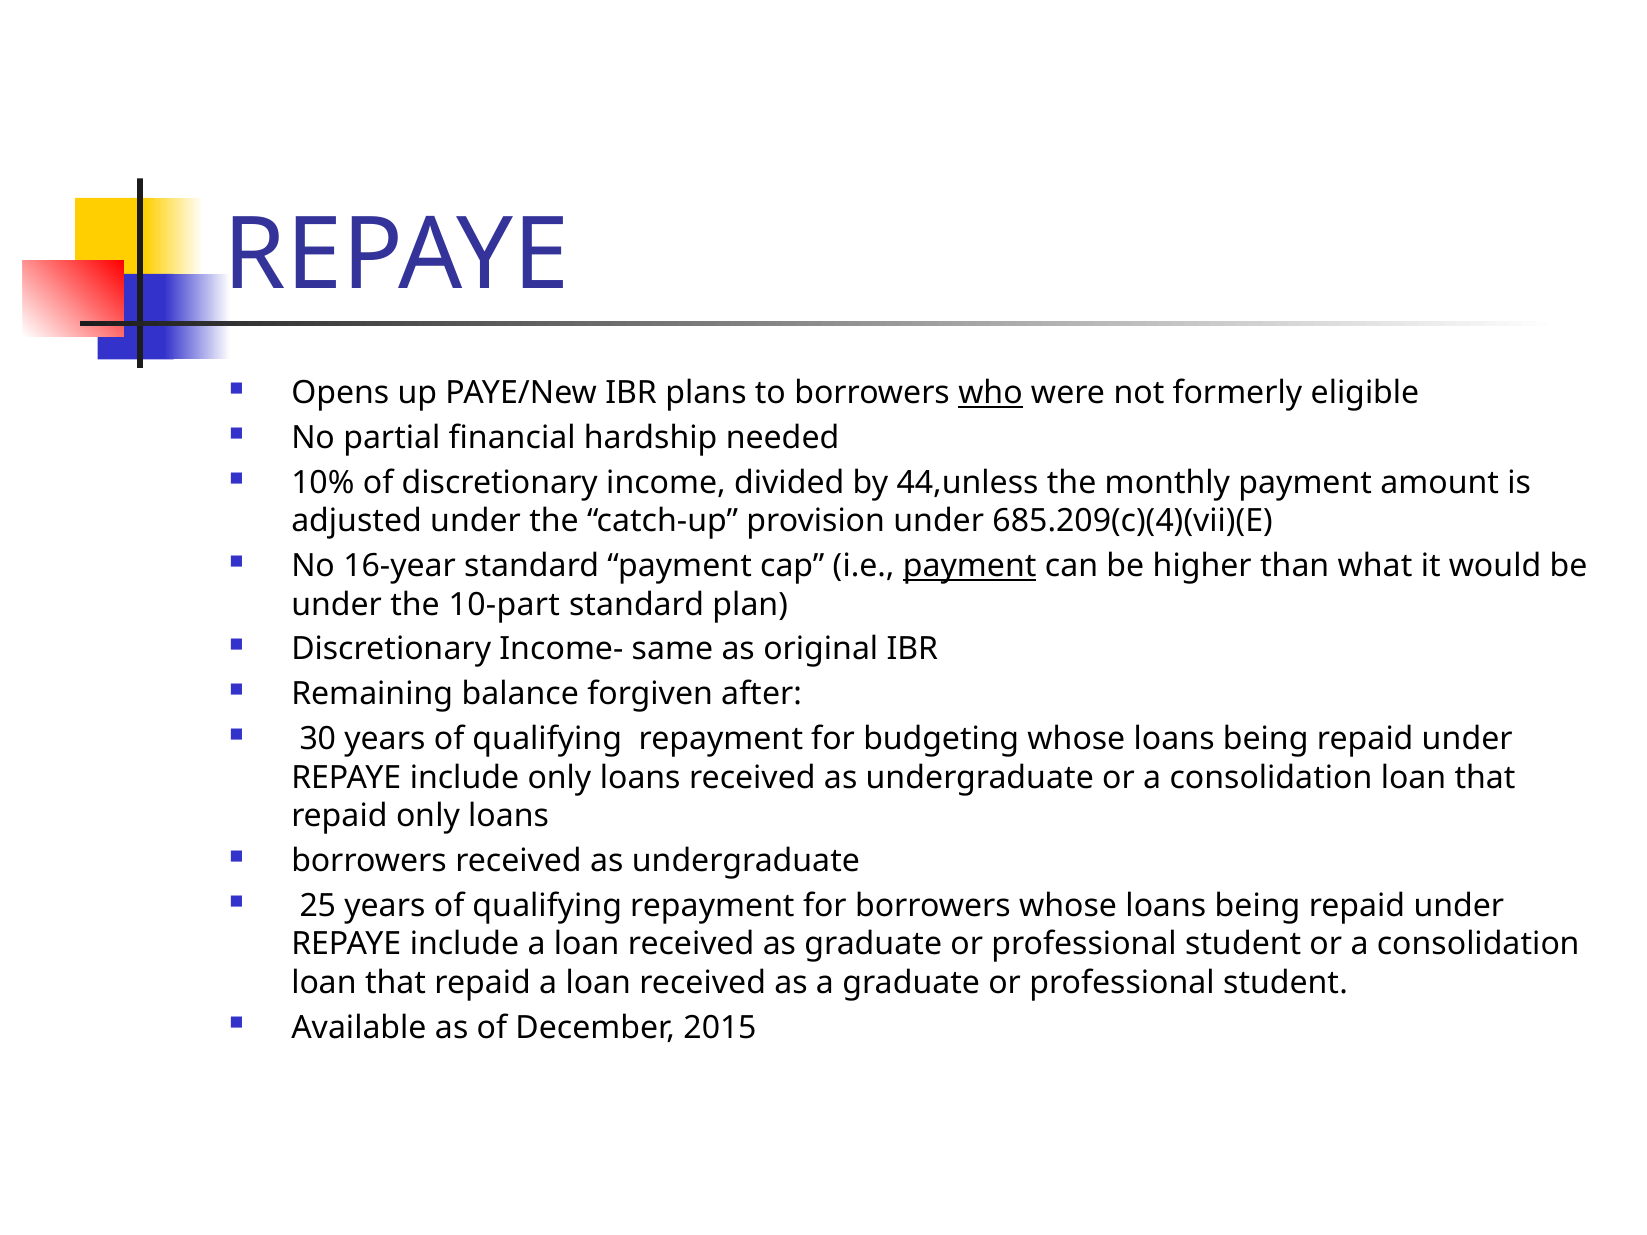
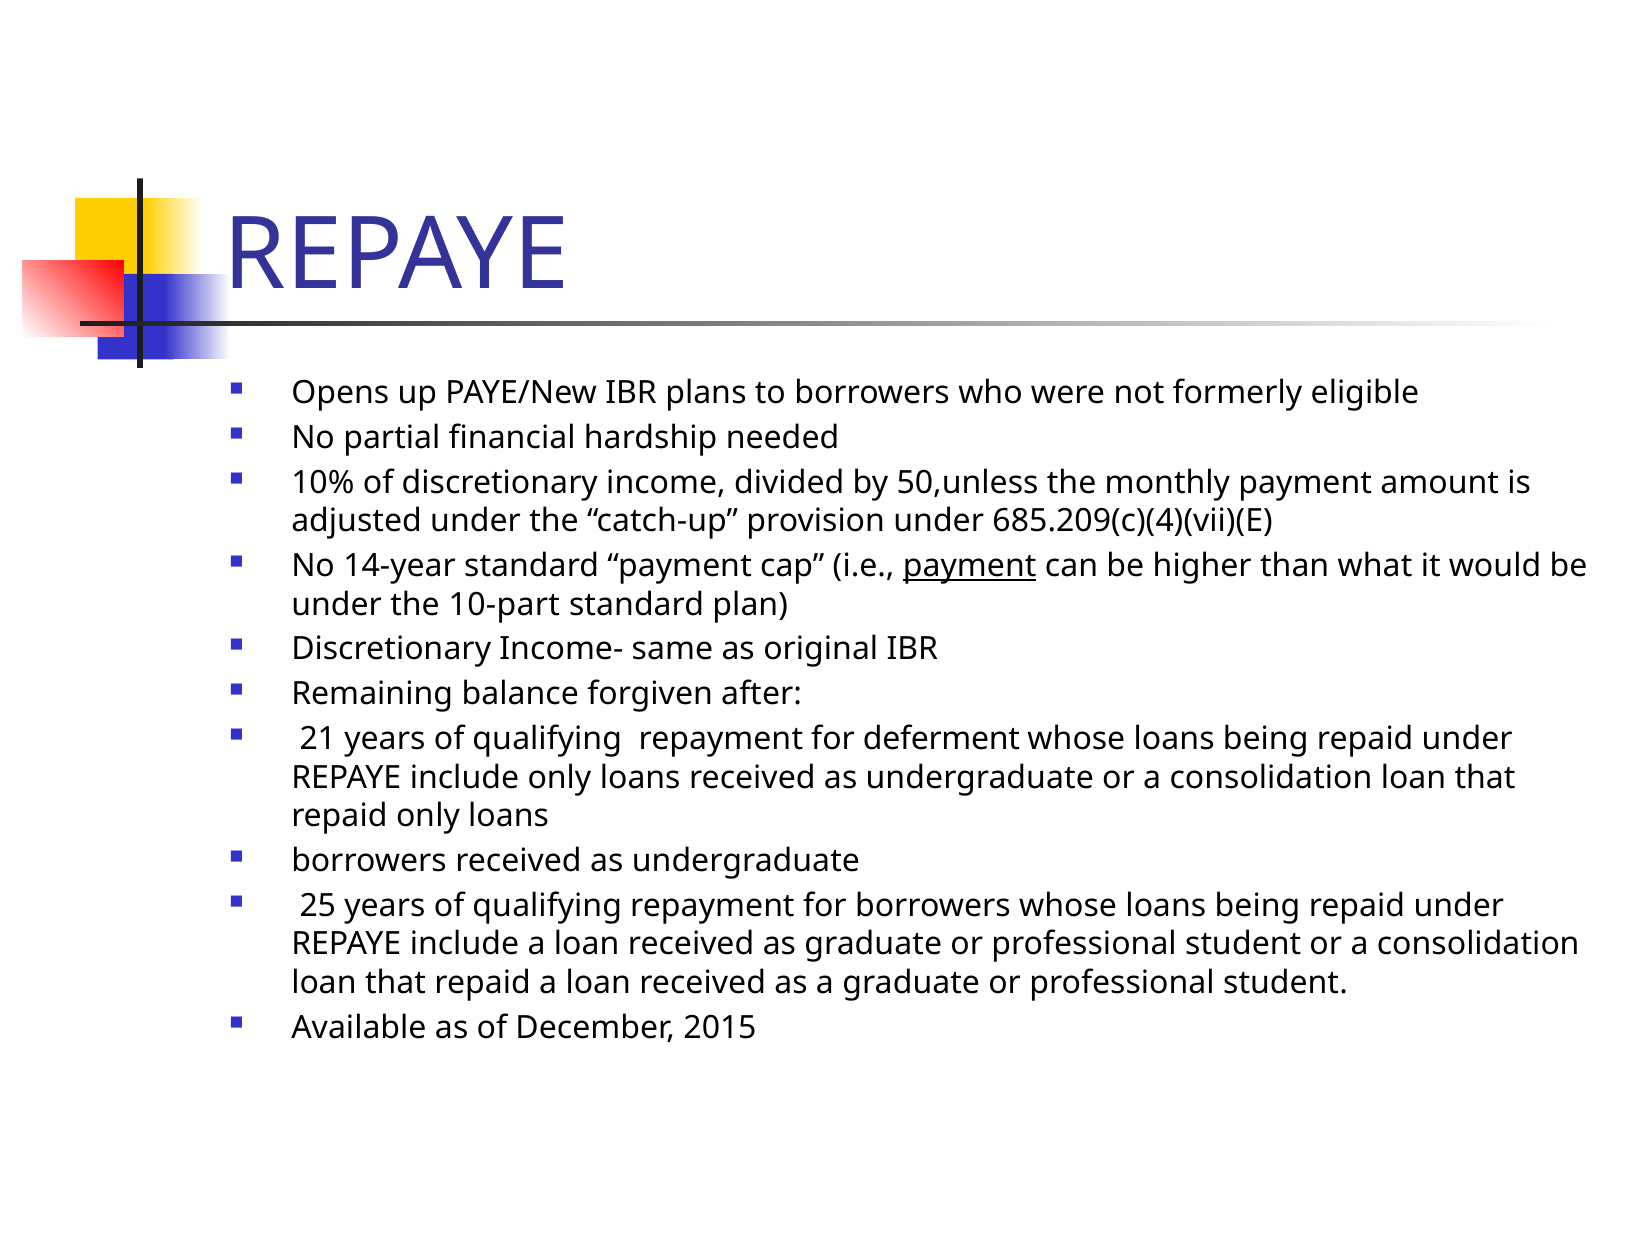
who underline: present -> none (990, 393)
44,unless: 44,unless -> 50,unless (968, 483)
16‐year: 16‐year -> 14‐year (400, 566)
30: 30 -> 21 (318, 739)
budgeting: budgeting -> deferment (941, 739)
